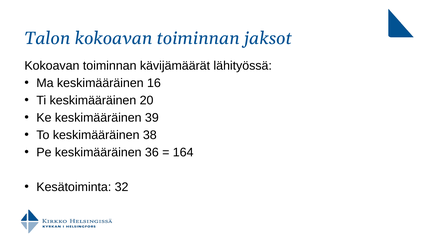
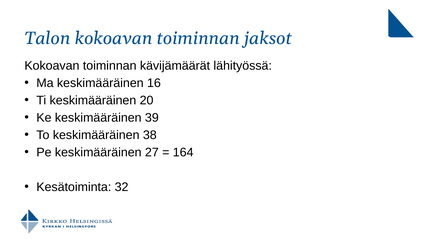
36: 36 -> 27 (152, 153)
